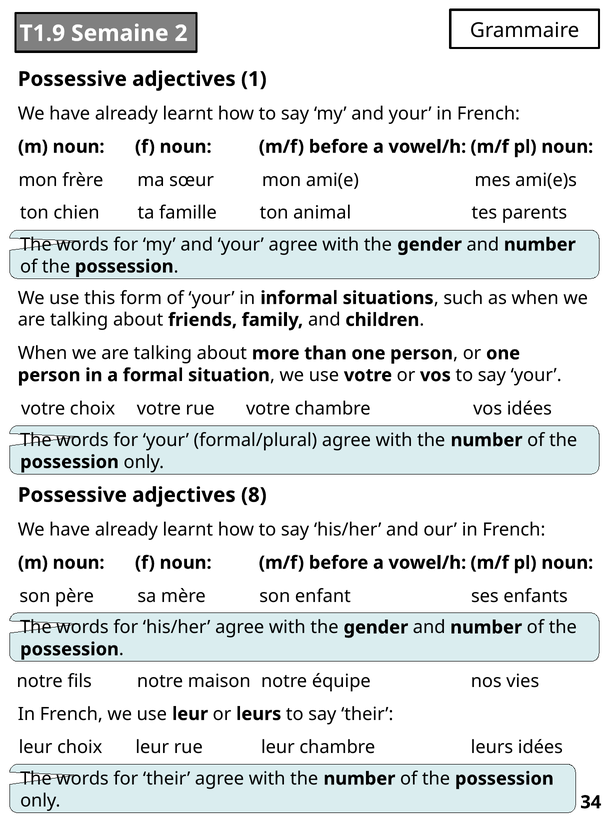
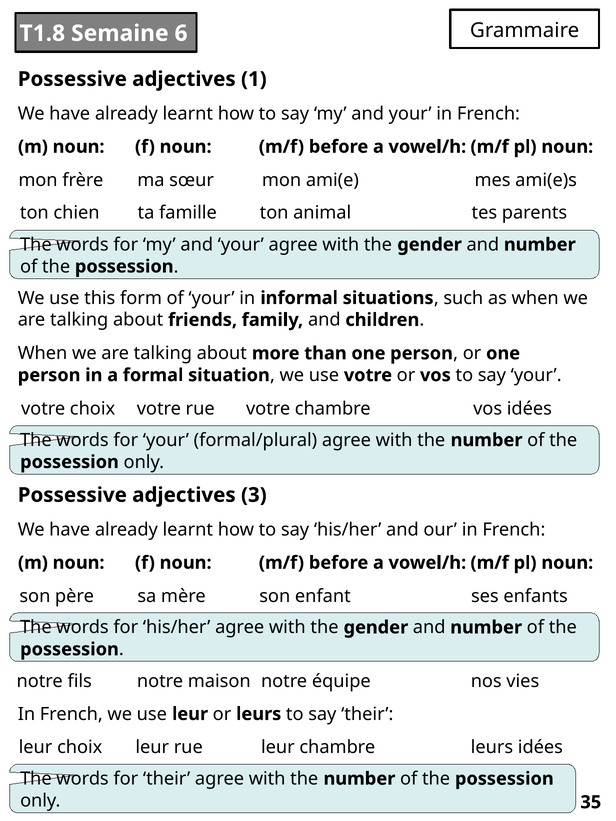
T1.9: T1.9 -> T1.8 (42, 33)
2: 2 -> 6 (181, 33)
8: 8 -> 3 (254, 495)
34: 34 -> 35 (591, 803)
